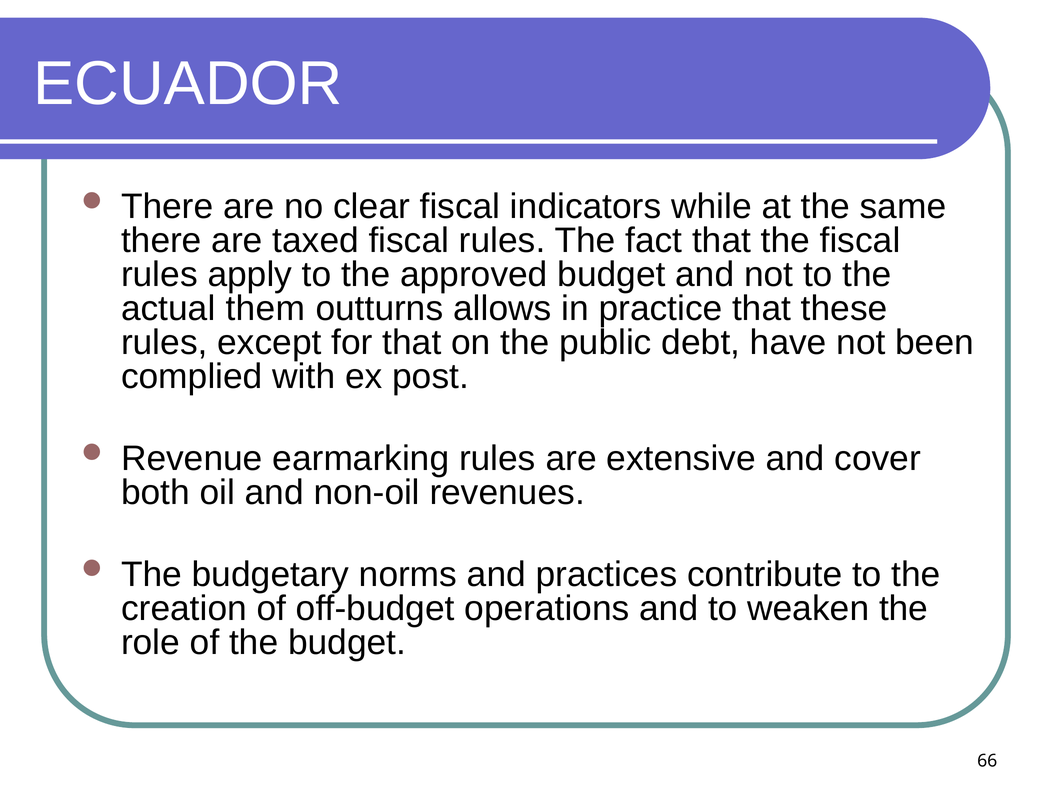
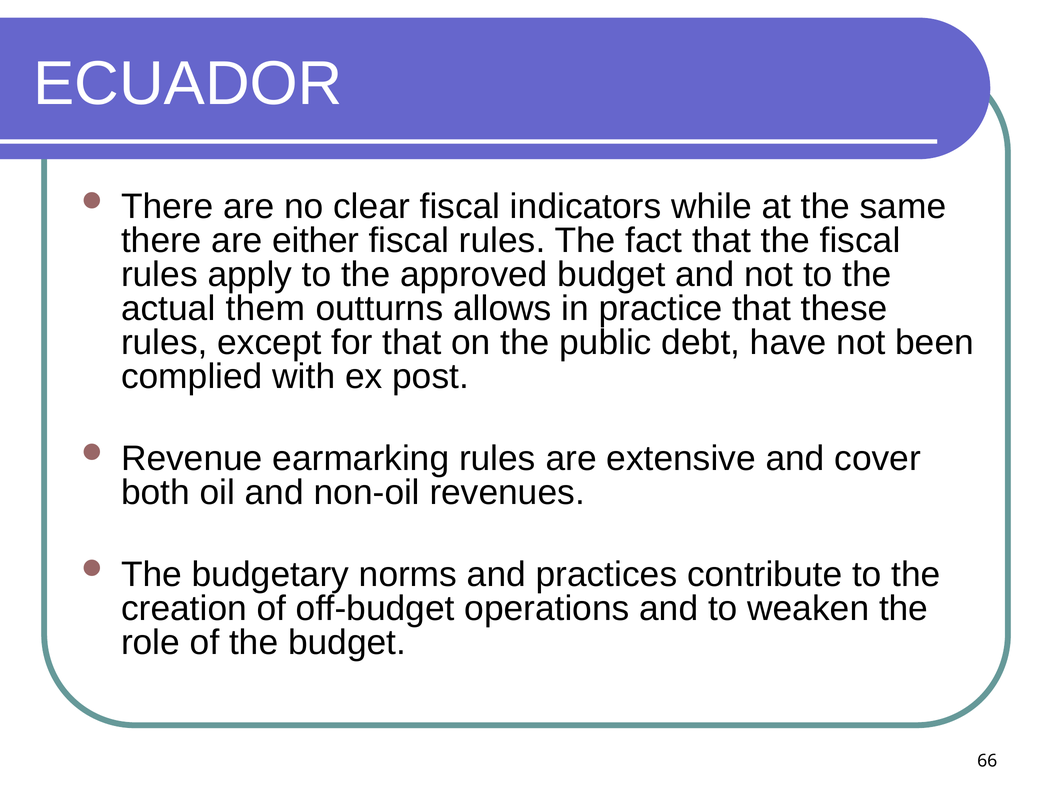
taxed: taxed -> either (316, 240)
